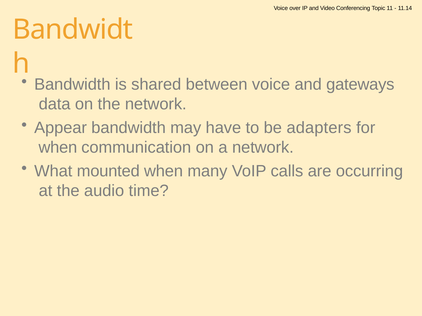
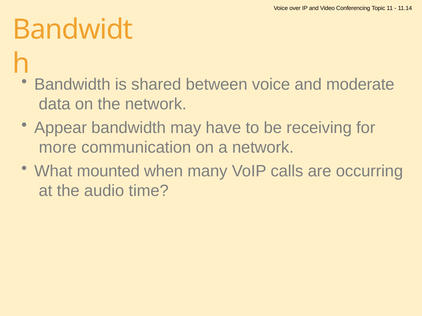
gateways: gateways -> moderate (360, 85)
adapters: adapters -> receiving (319, 128)
when: when -> more (58, 148)
